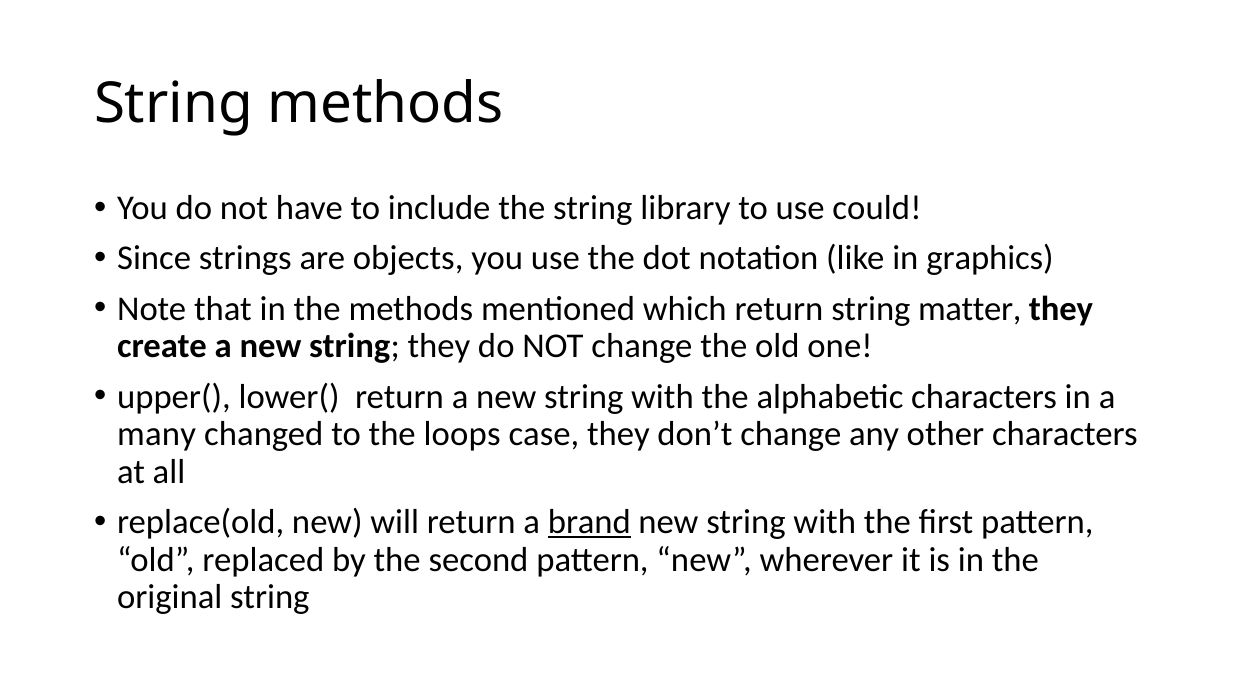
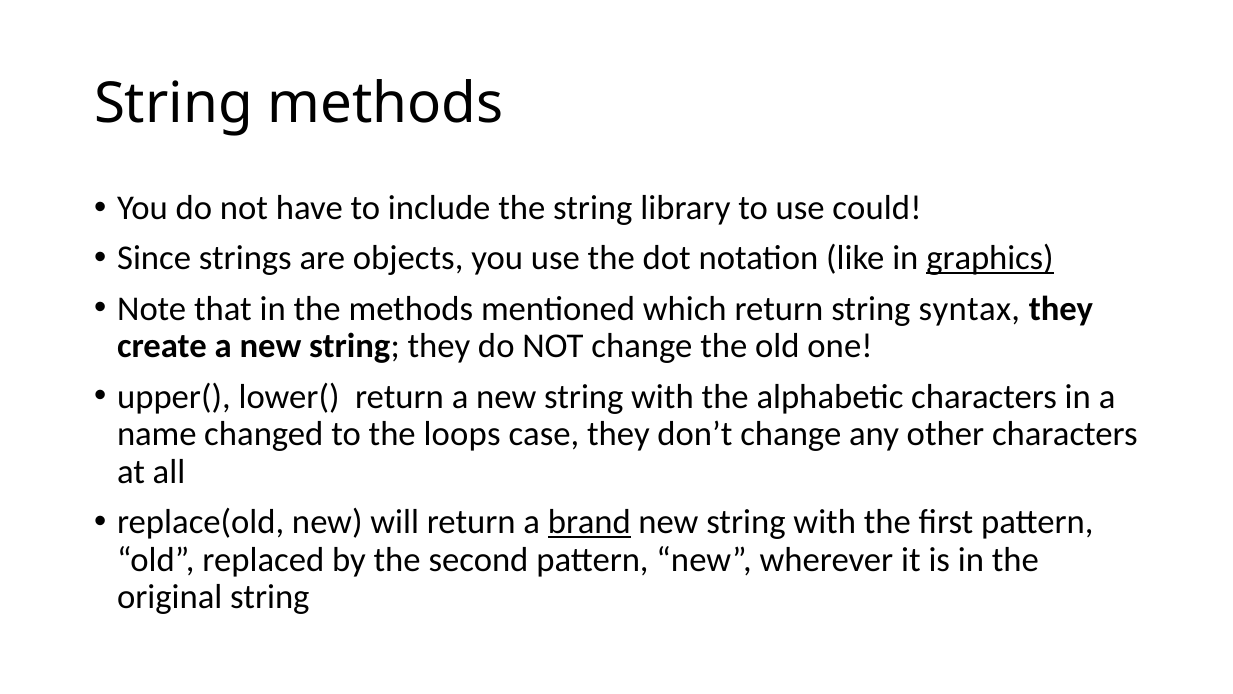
graphics underline: none -> present (990, 258)
matter: matter -> syntax (969, 308)
many: many -> name (157, 434)
